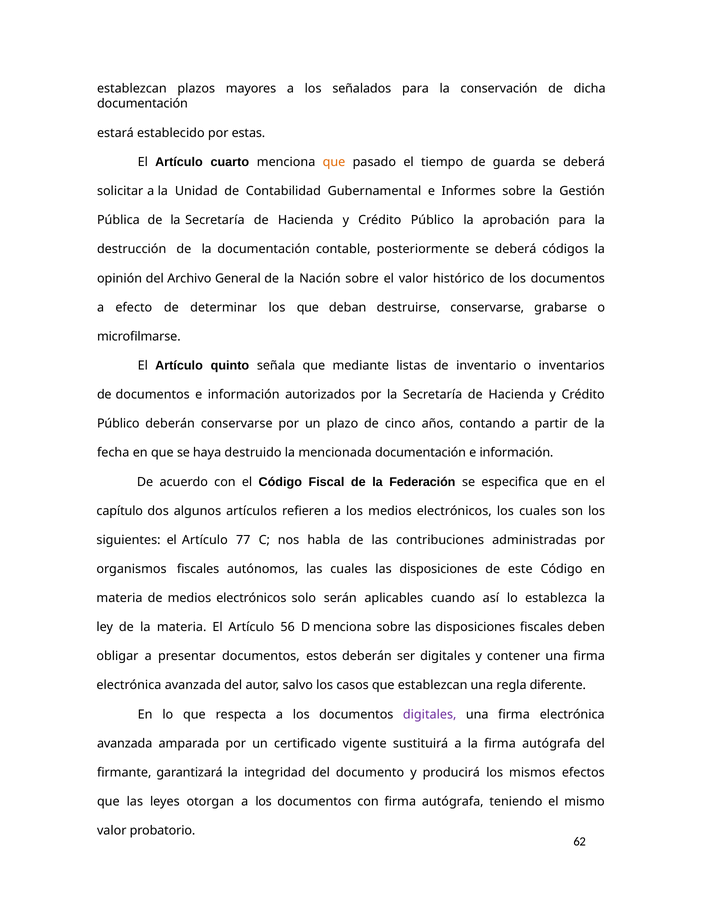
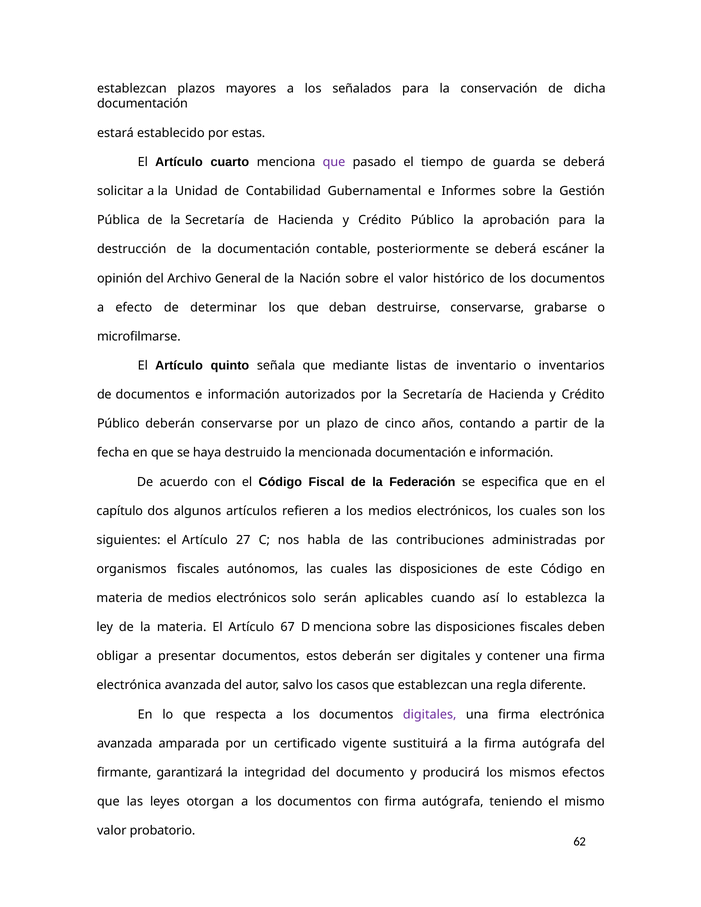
que colour: orange -> purple (334, 162)
códigos: códigos -> escáner (565, 249)
77: 77 -> 27 (243, 540)
56: 56 -> 67 (288, 627)
